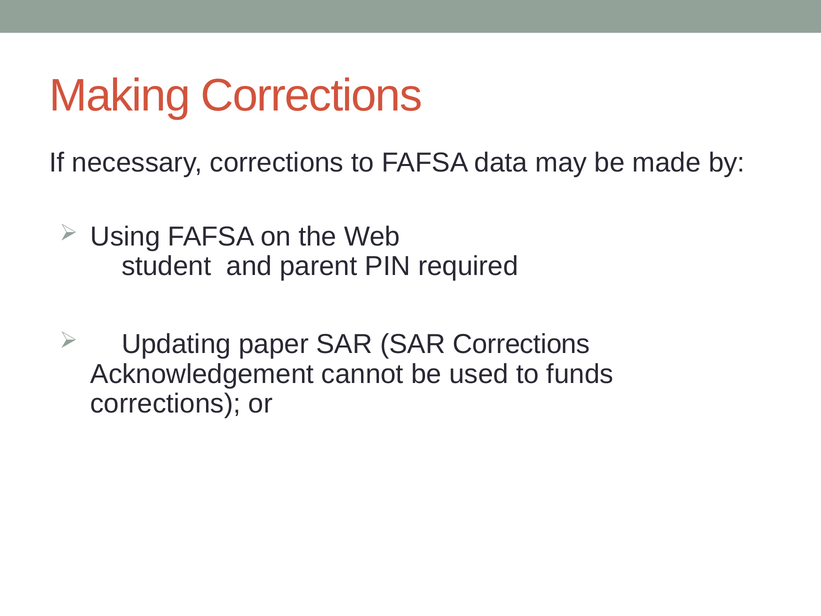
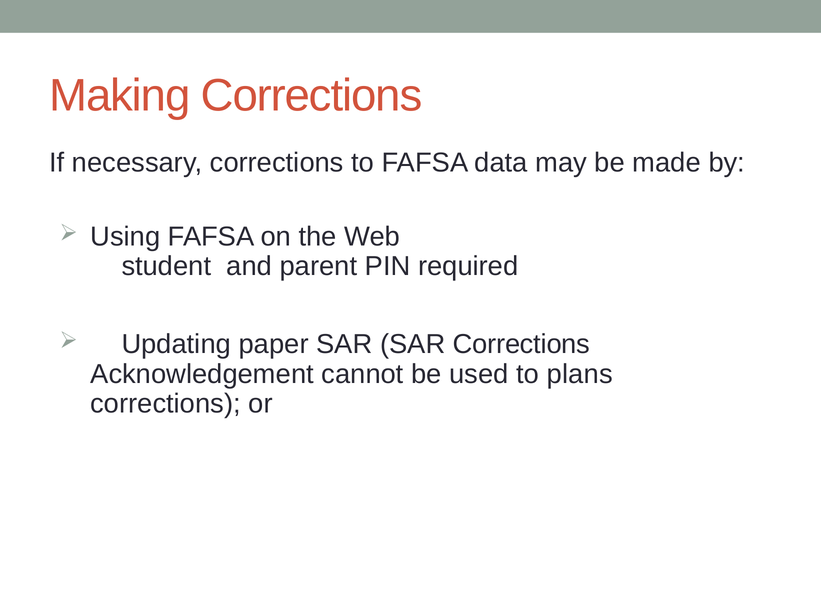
funds: funds -> plans (580, 374)
